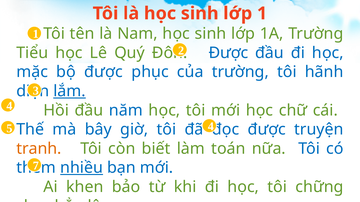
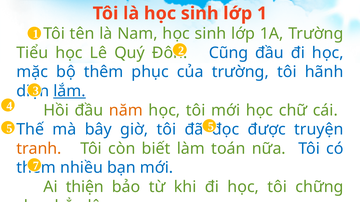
Được: Được -> Cũng (228, 53)
bộ được: được -> thêm (104, 72)
năm colour: blue -> orange (126, 111)
5 4: 4 -> 5 (211, 127)
nhiều underline: present -> none (82, 168)
khen: khen -> thiện (85, 187)
